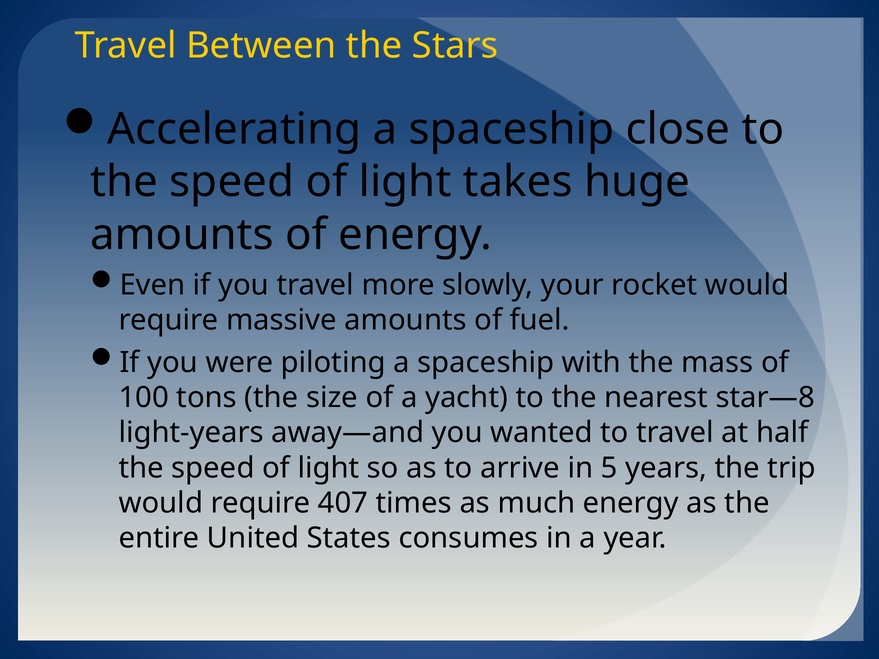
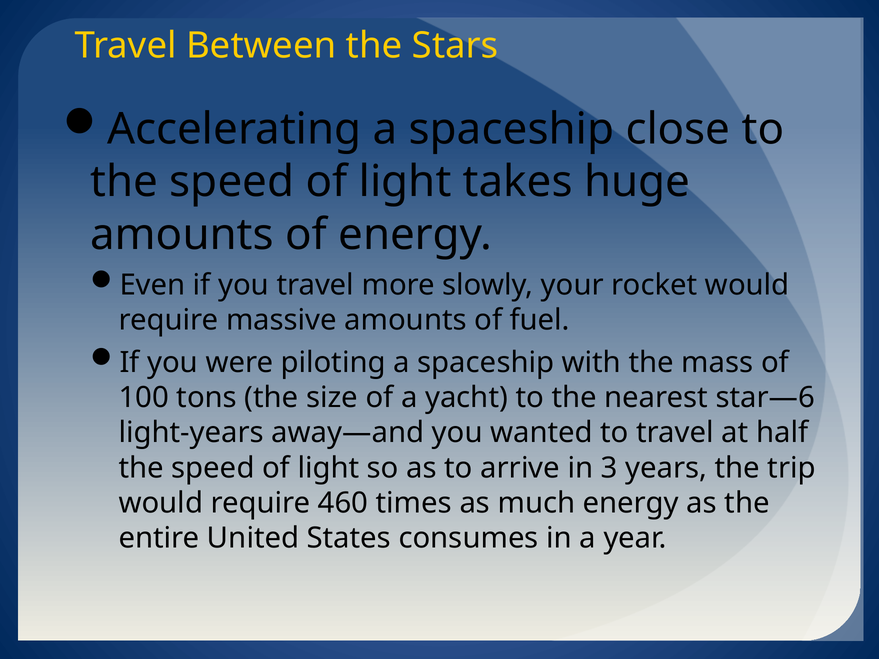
star—8: star—8 -> star—6 (765, 398)
5: 5 -> 3 (609, 468)
407: 407 -> 460 (343, 503)
